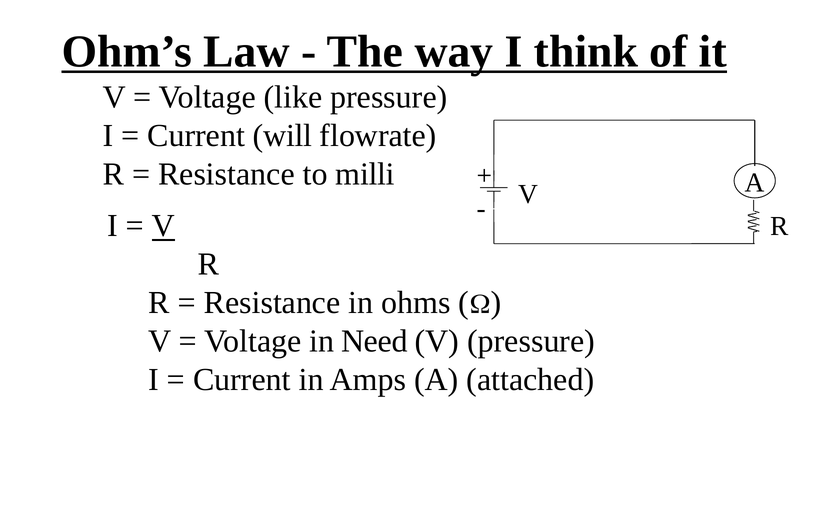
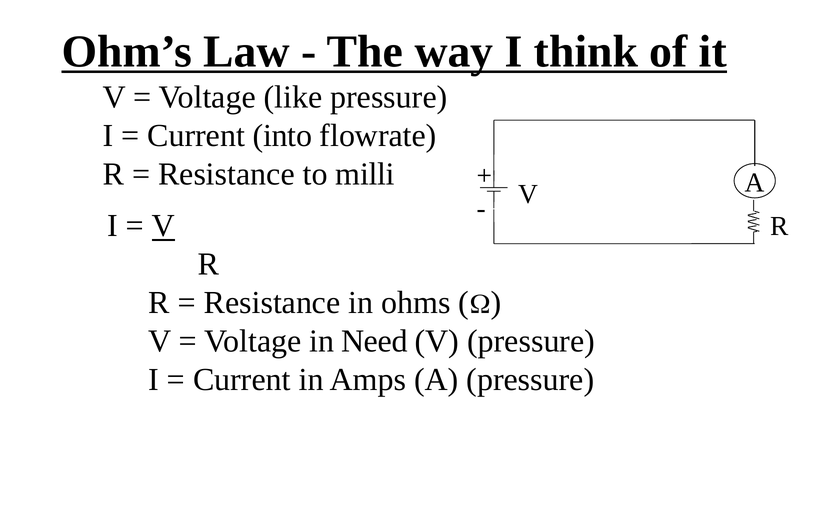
will: will -> into (282, 136)
A attached: attached -> pressure (530, 380)
